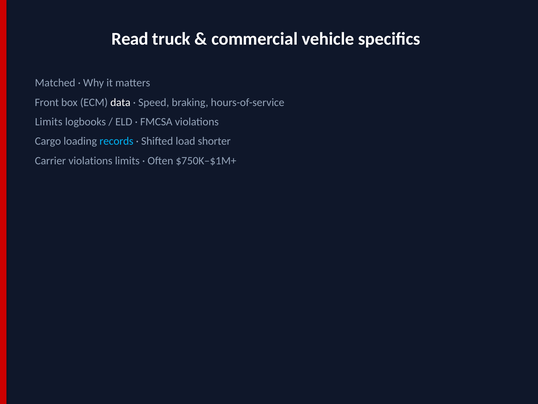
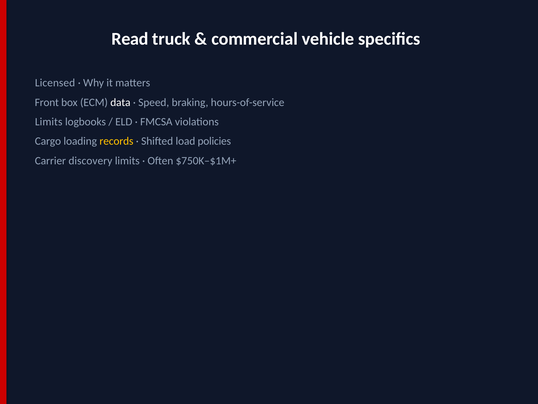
Matched: Matched -> Licensed (55, 83)
records colour: light blue -> yellow (116, 141)
shorter: shorter -> policies (214, 141)
Carrier violations: violations -> discovery (90, 160)
